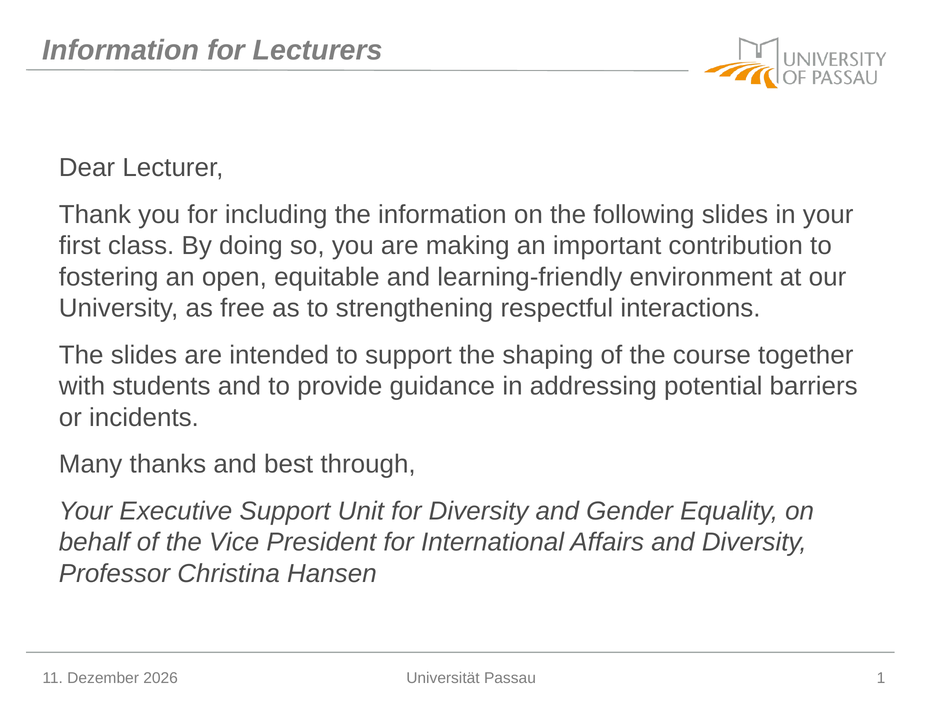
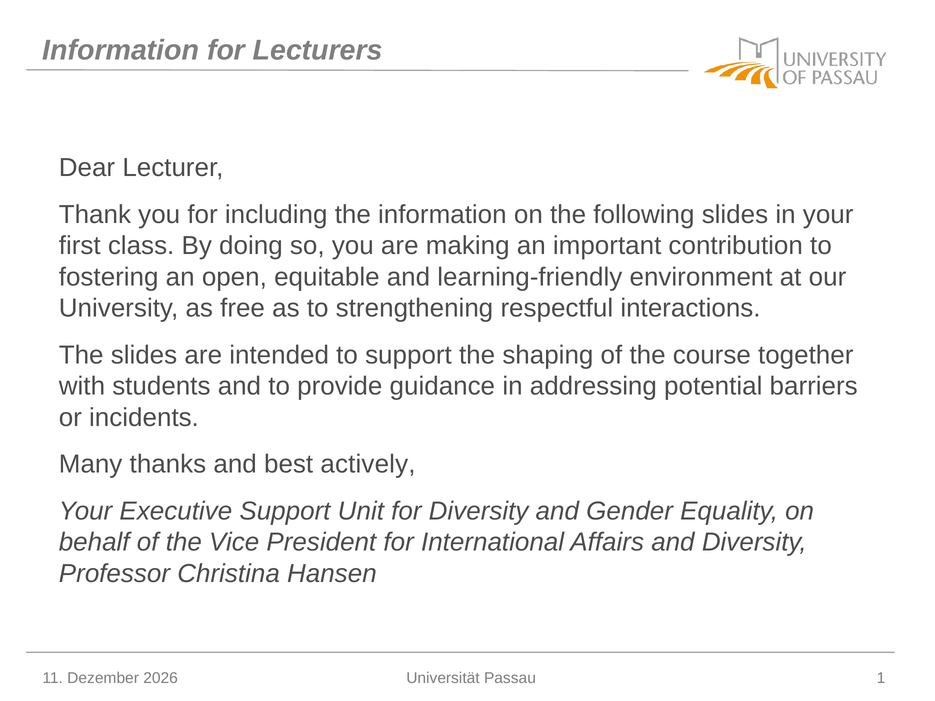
through: through -> actively (368, 465)
